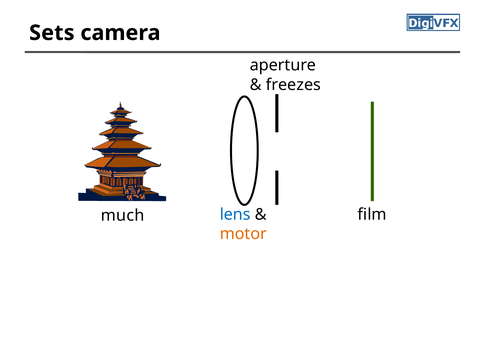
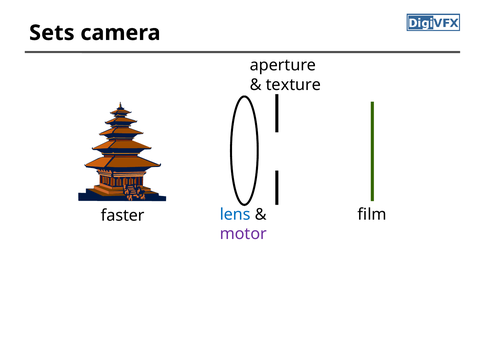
freezes: freezes -> texture (293, 85)
much: much -> faster (123, 215)
motor colour: orange -> purple (243, 234)
